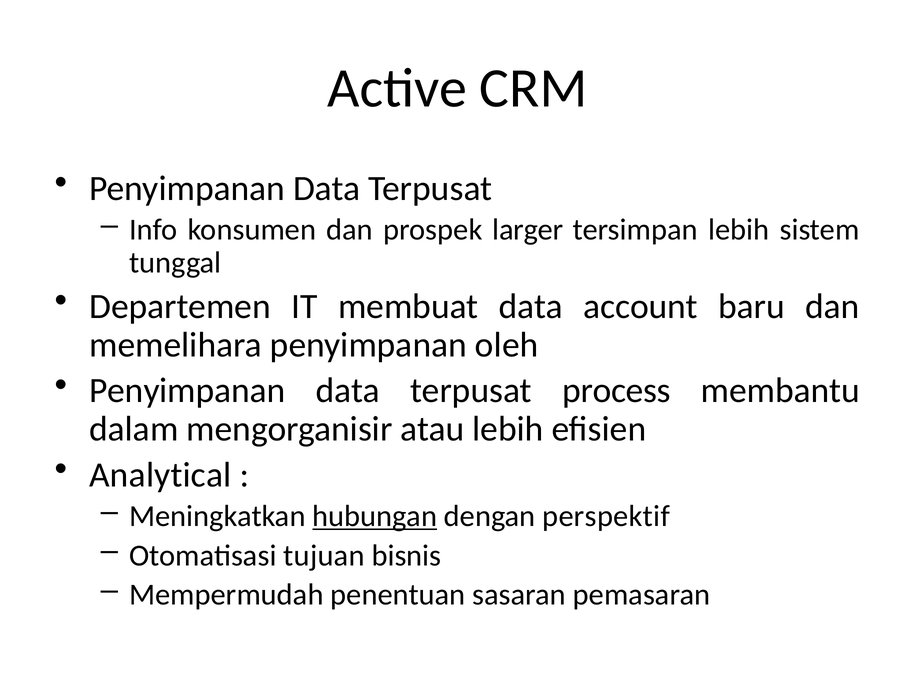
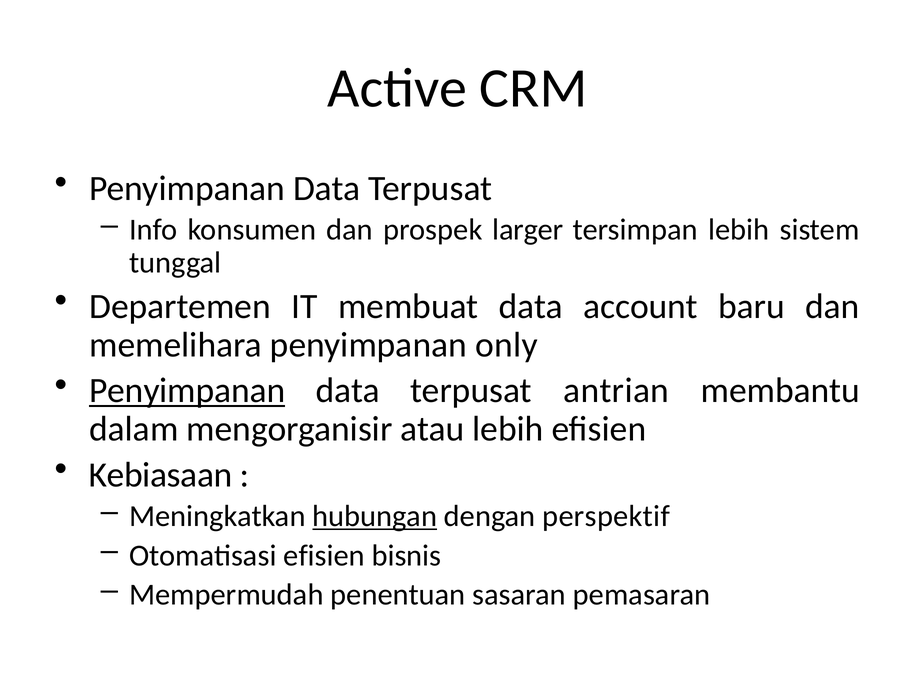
oleh: oleh -> only (507, 345)
Penyimpanan underline: none -> present (187, 391)
process: process -> antrian (616, 391)
Analytical: Analytical -> Kebiasaan (161, 475)
Otomatisasi tujuan: tujuan -> efisien (324, 556)
